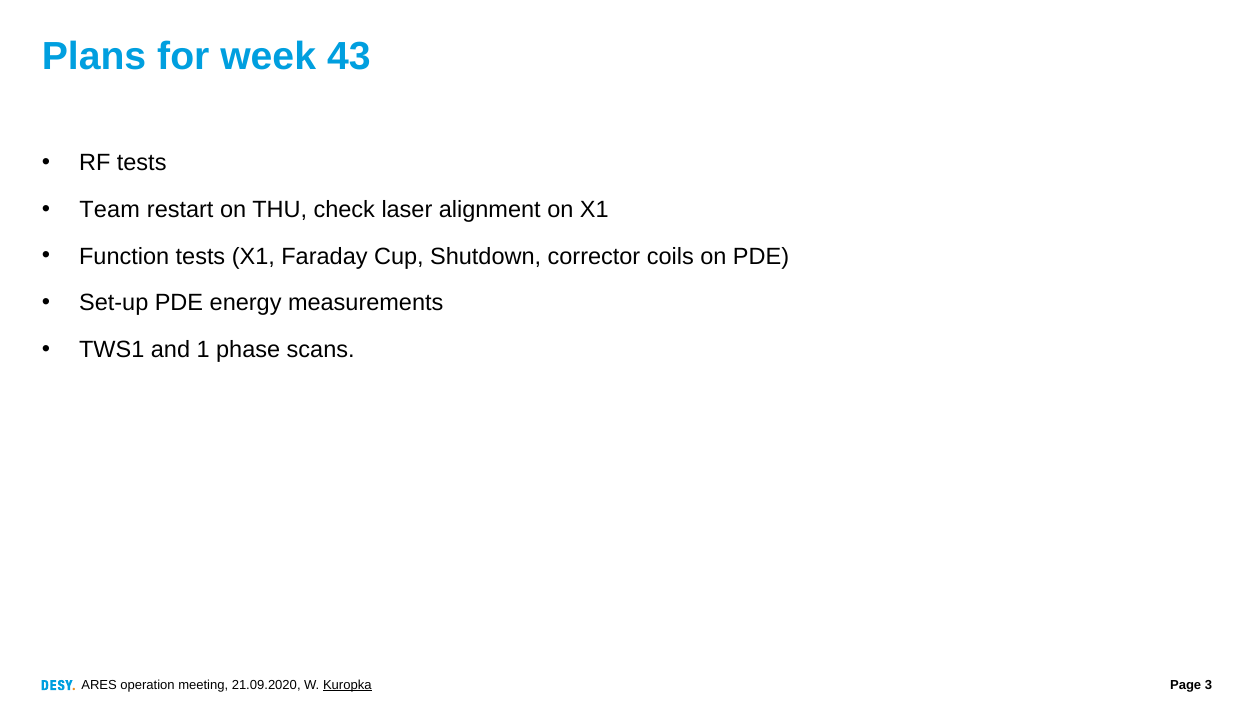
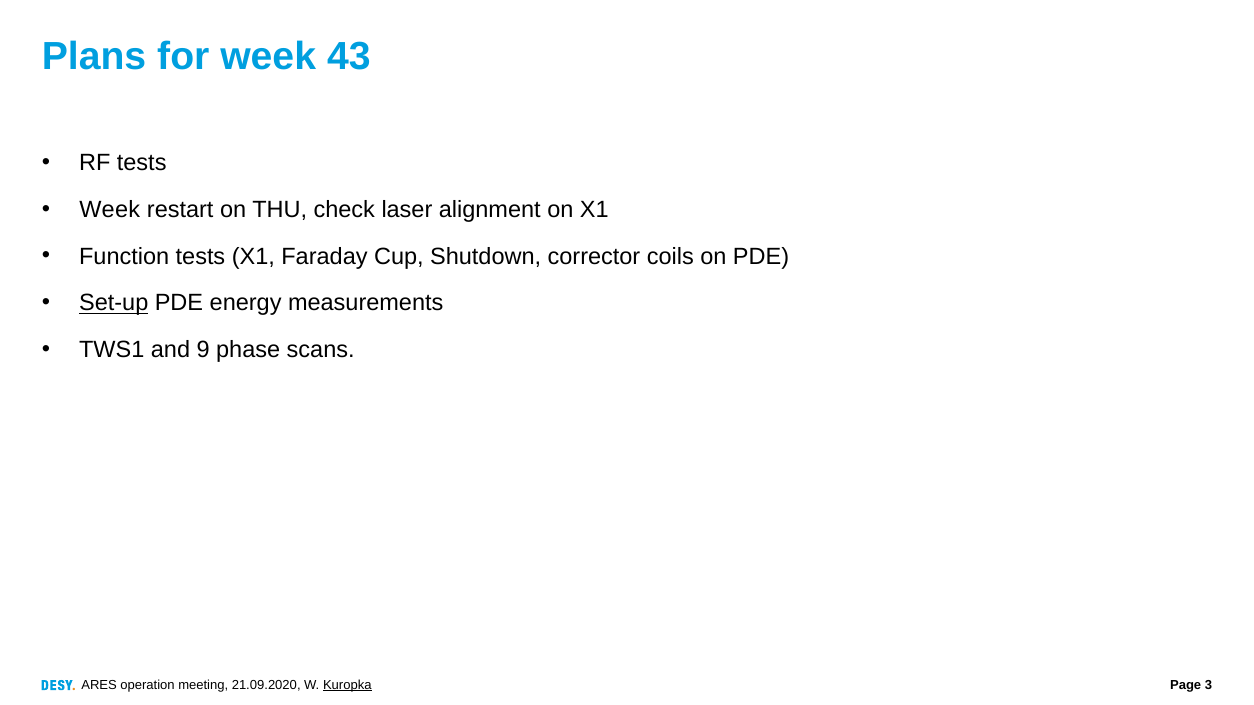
Team: Team -> Week (110, 210)
Set-up underline: none -> present (114, 303)
1: 1 -> 9 (203, 350)
